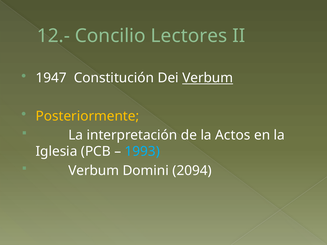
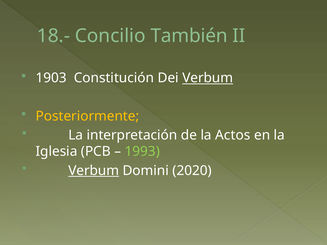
12.-: 12.- -> 18.- (53, 36)
Lectores: Lectores -> También (189, 36)
1947: 1947 -> 1903 (51, 78)
1993 colour: light blue -> light green (142, 152)
Verbum underline: none -> present (94, 171)
2094: 2094 -> 2020 (192, 171)
